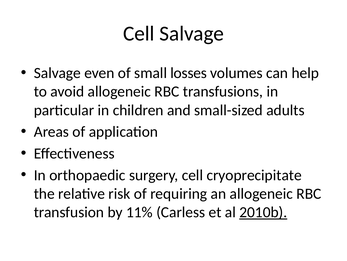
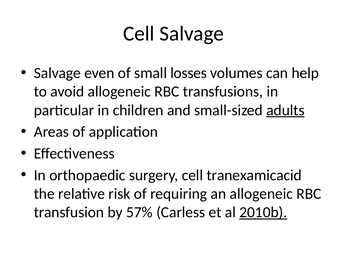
adults underline: none -> present (285, 110)
cryoprecipitate: cryoprecipitate -> tranexamicacid (254, 175)
11%: 11% -> 57% (139, 212)
